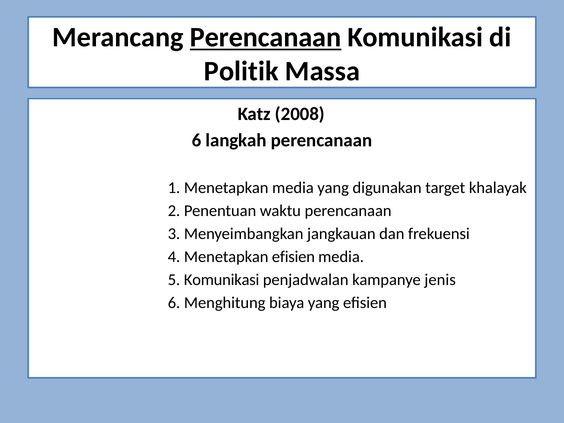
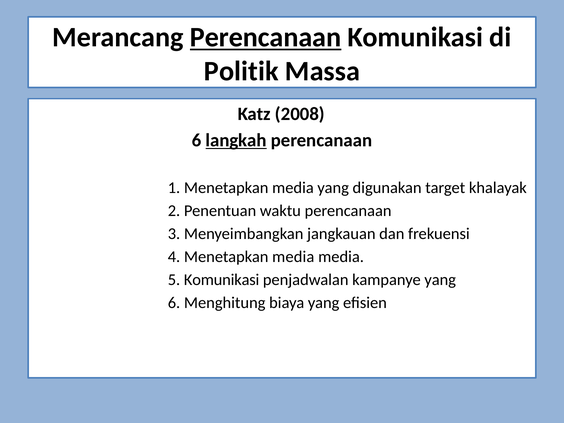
langkah underline: none -> present (236, 140)
4 Menetapkan efisien: efisien -> media (293, 257)
kampanye jenis: jenis -> yang (440, 280)
